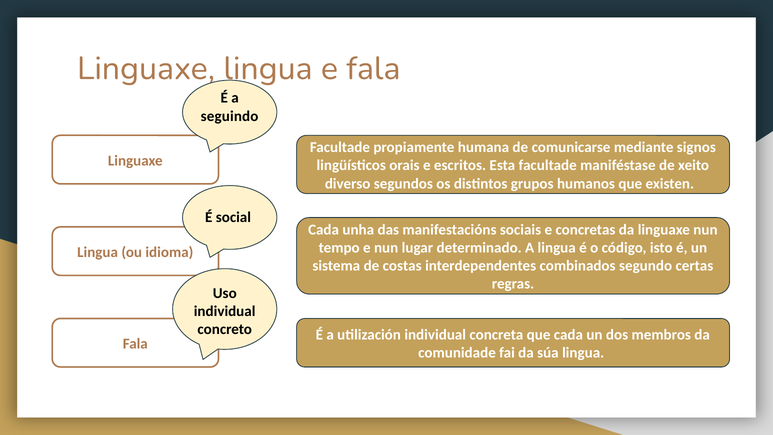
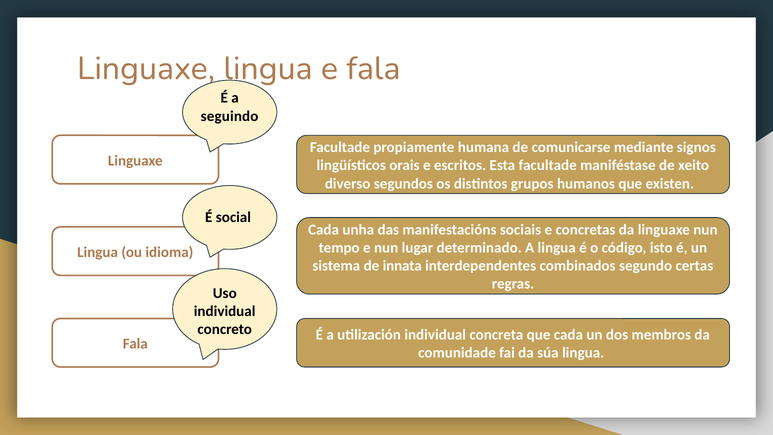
costas: costas -> innata (402, 266)
